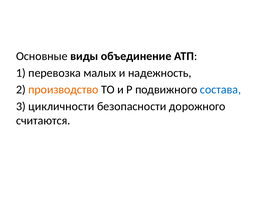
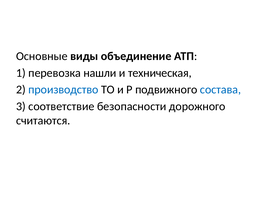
малых: малых -> нашли (100, 73)
надежность: надежность -> техническая (160, 73)
производство colour: orange -> blue (63, 90)
цикличности: цикличности -> соответствие (61, 106)
